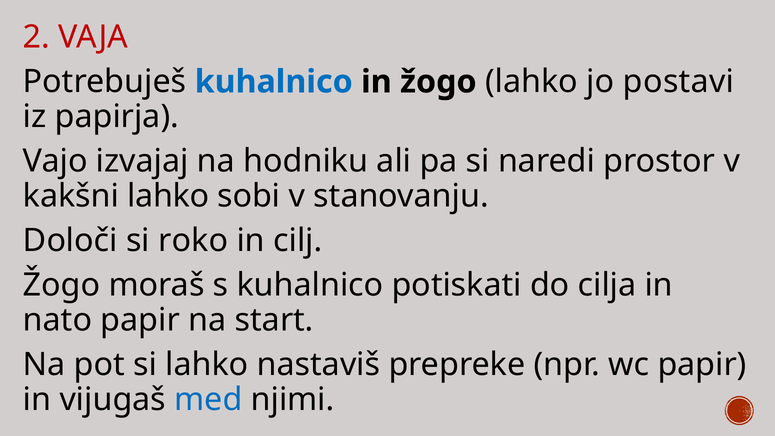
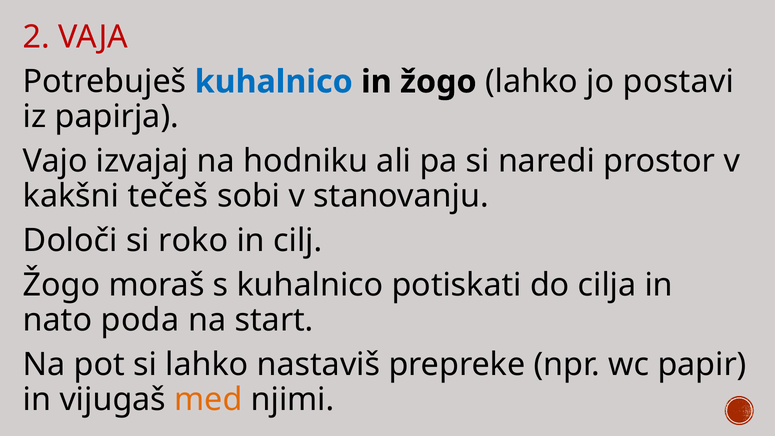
kakšni lahko: lahko -> tečeš (168, 196)
nato papir: papir -> poda (140, 320)
med colour: blue -> orange (208, 399)
